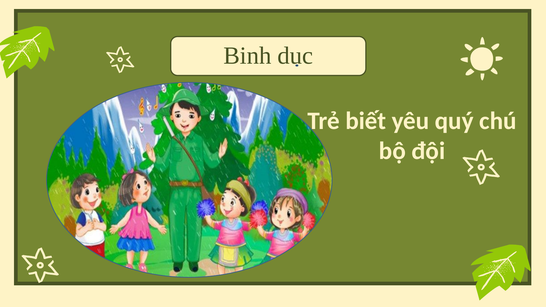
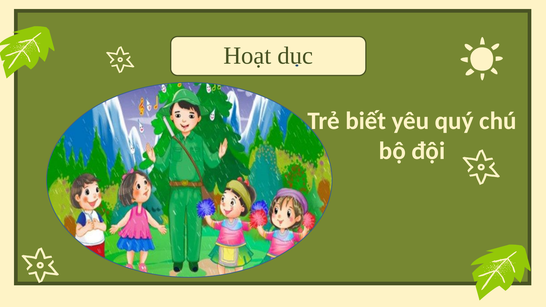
Binh: Binh -> Hoạt (247, 56)
